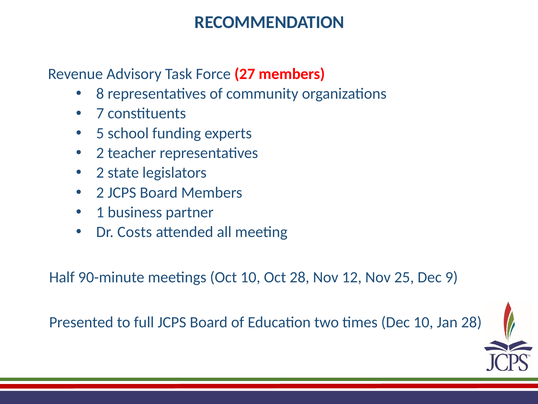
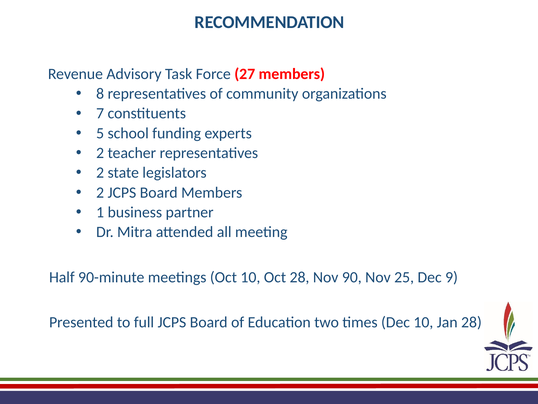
Costs: Costs -> Mitra (135, 232)
12: 12 -> 90 (352, 277)
